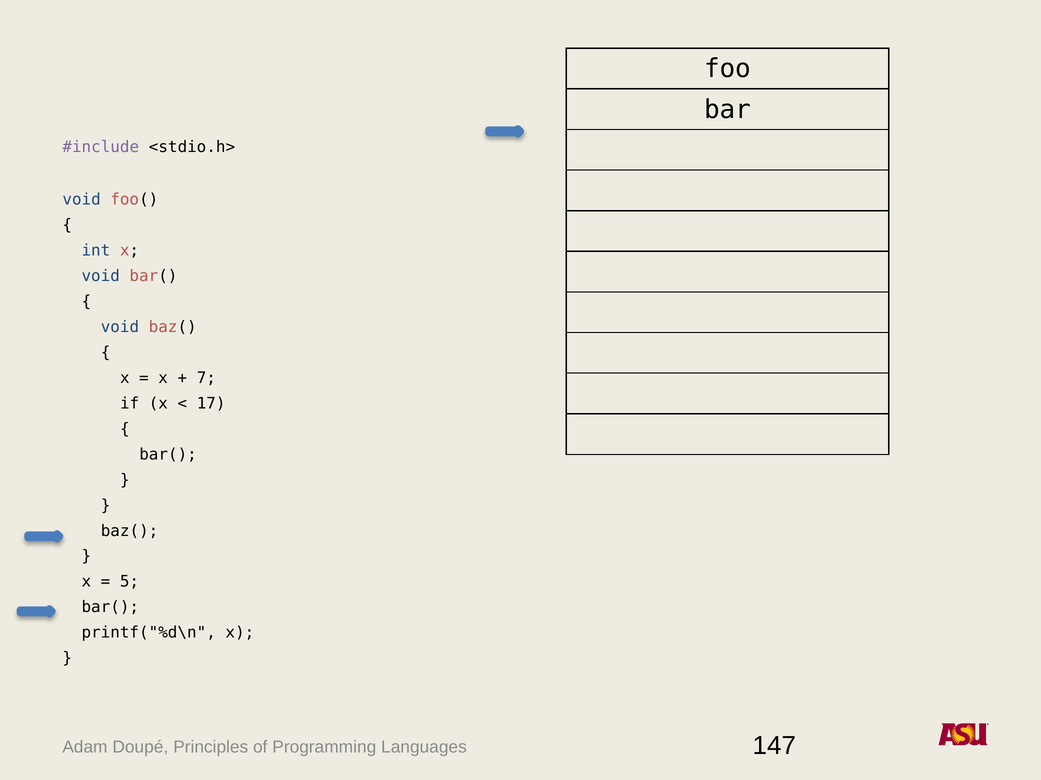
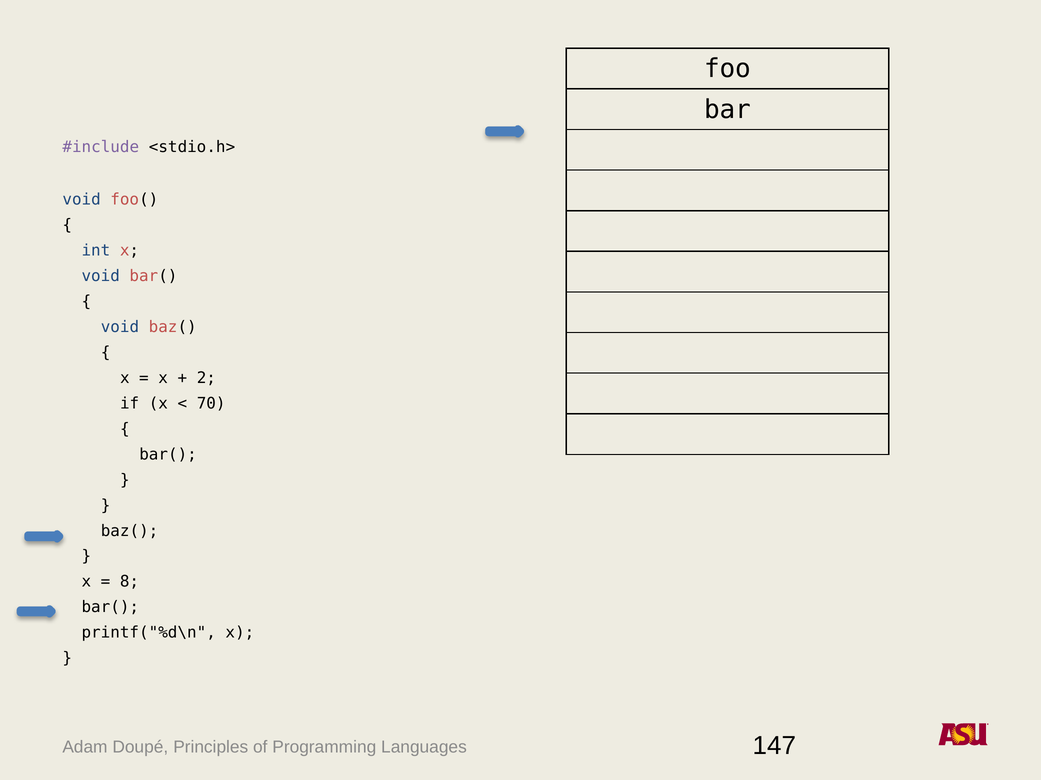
7: 7 -> 2 (206, 378)
17: 17 -> 70 (211, 404)
5: 5 -> 8 (129, 582)
